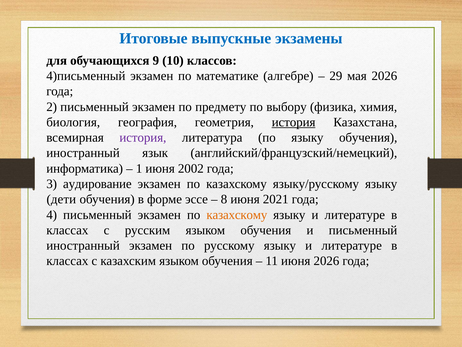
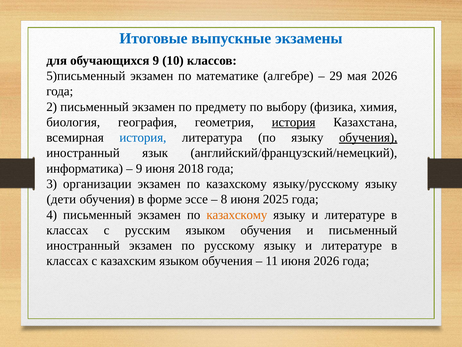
4)письменный: 4)письменный -> 5)письменный (86, 76)
история colour: purple -> blue (143, 137)
обучения underline: none -> present (368, 137)
1: 1 -> 9 (139, 168)
2002: 2002 -> 2018 (191, 168)
аудирование: аудирование -> организации (97, 184)
2021: 2021 -> 2025 (276, 199)
